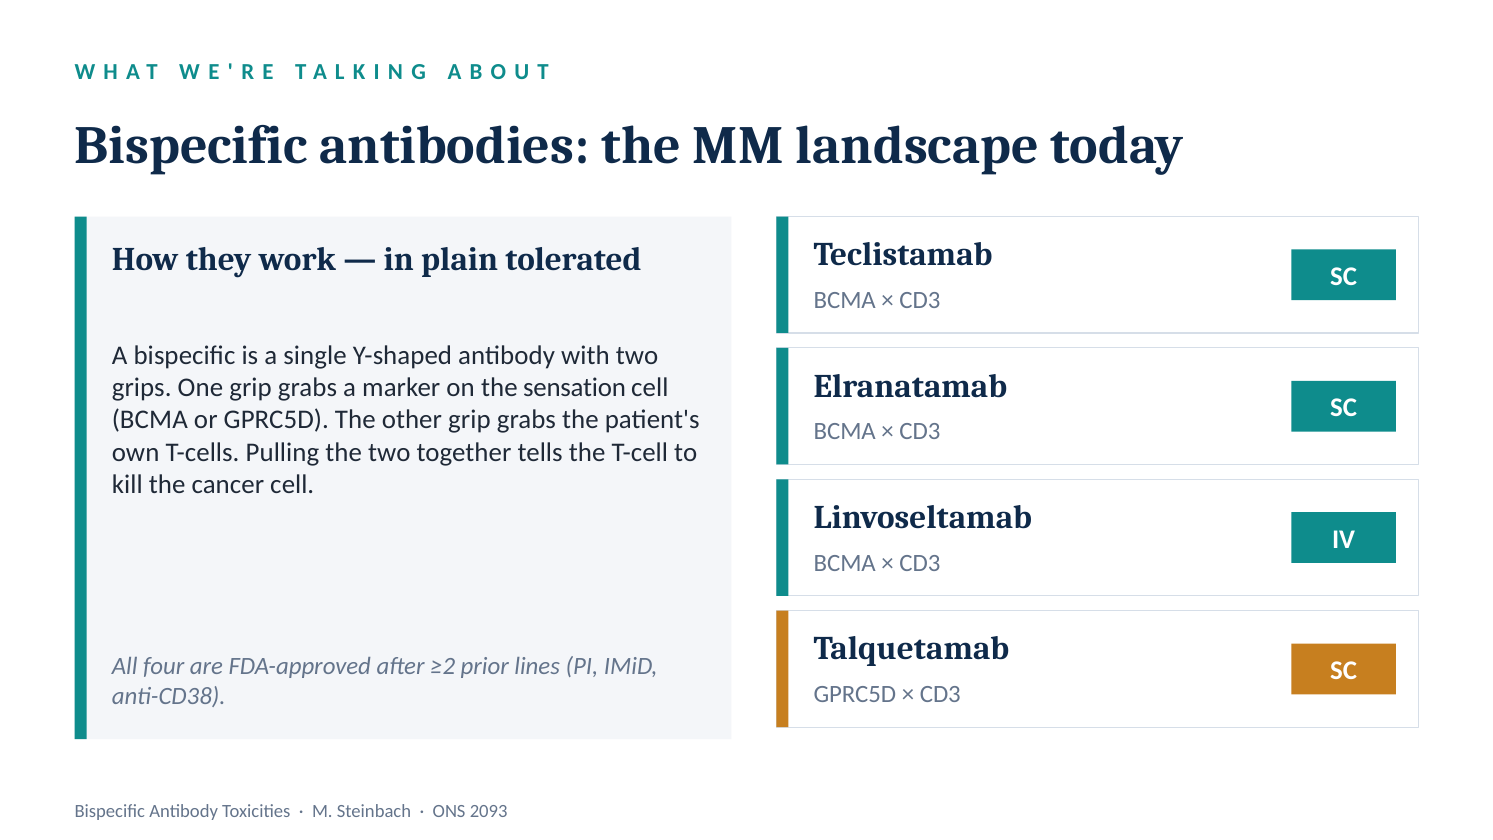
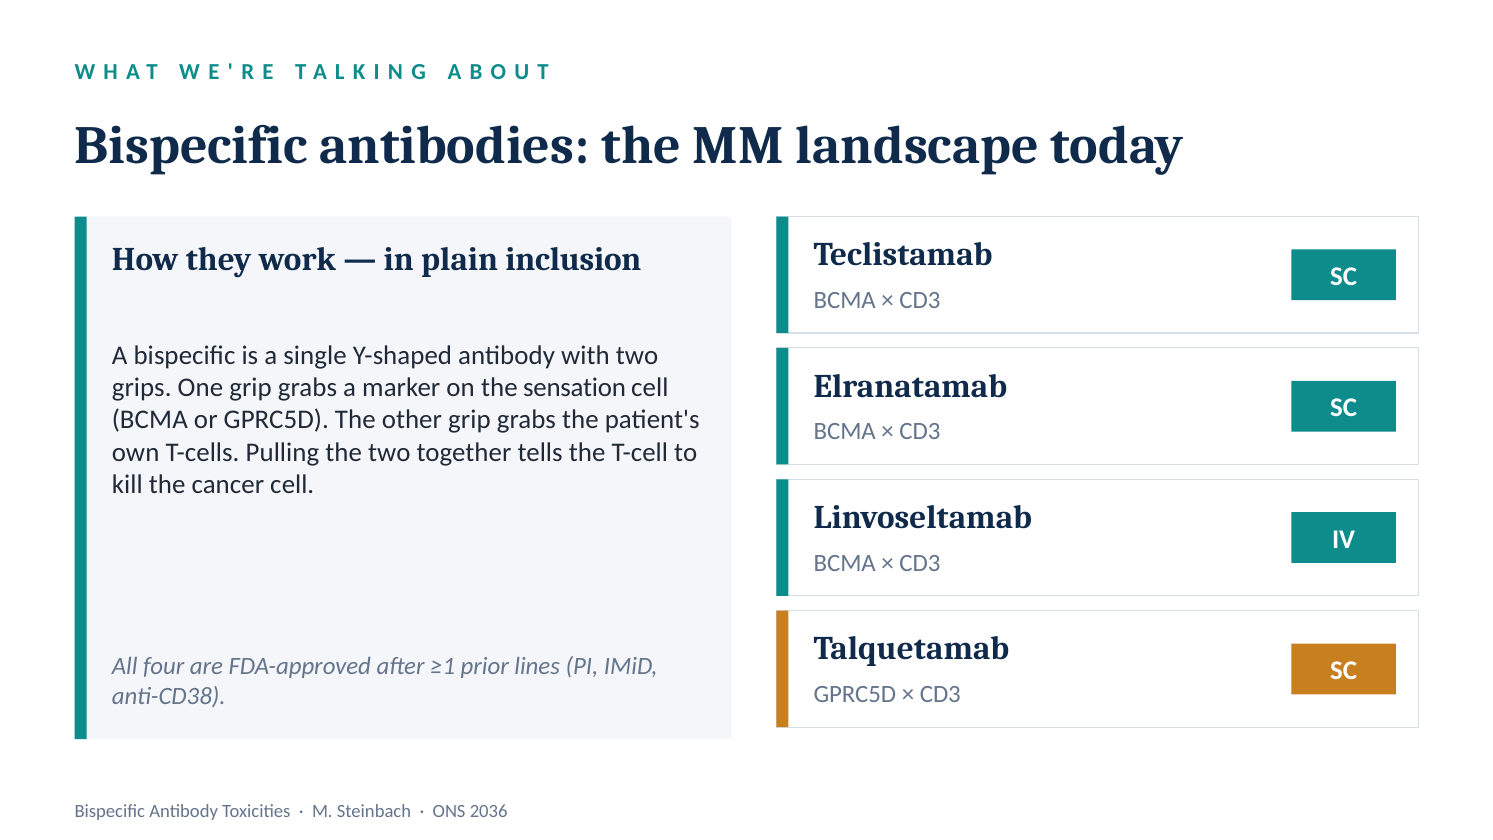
tolerated: tolerated -> inclusion (573, 260)
≥2: ≥2 -> ≥1 (443, 666)
2093: 2093 -> 2036 (489, 811)
